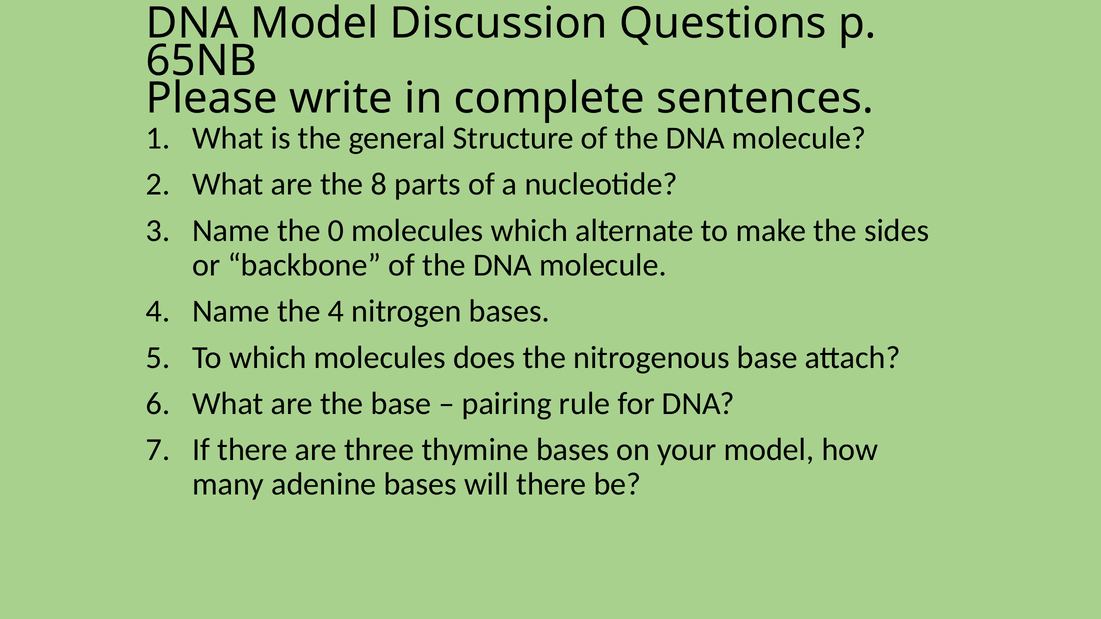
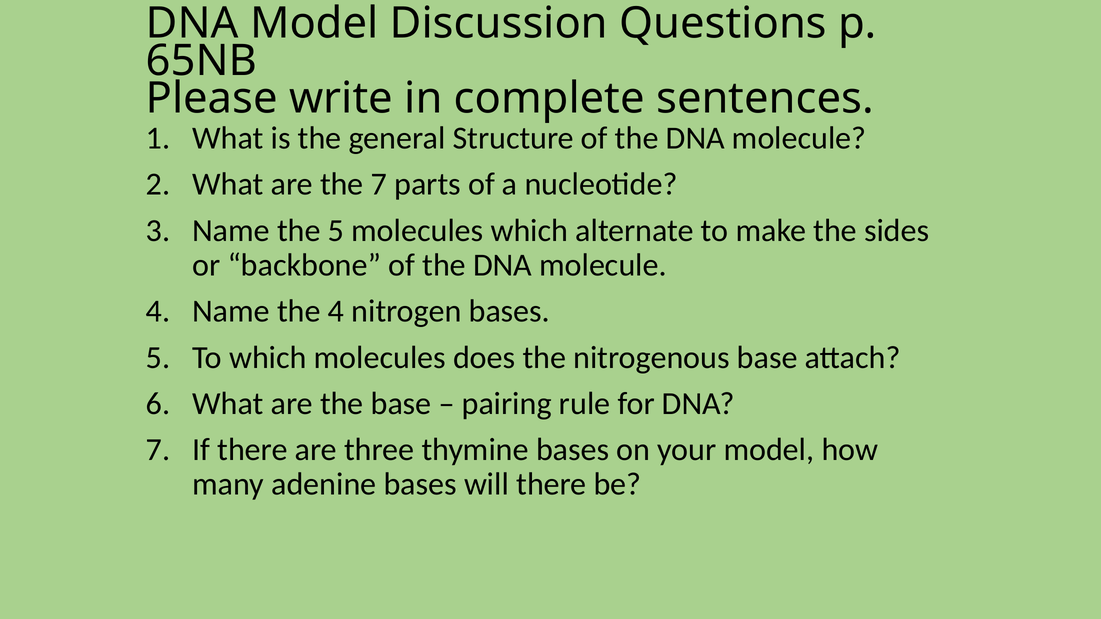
the 8: 8 -> 7 (379, 184)
the 0: 0 -> 5 (336, 231)
